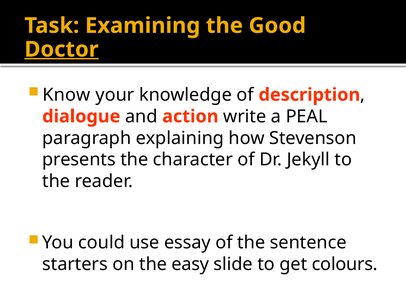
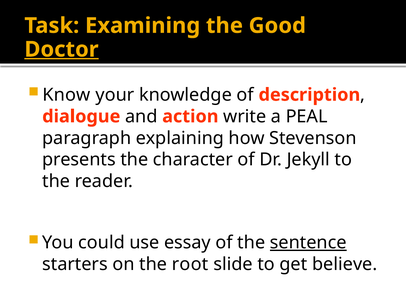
sentence underline: none -> present (308, 243)
easy: easy -> root (190, 265)
colours: colours -> believe (345, 265)
